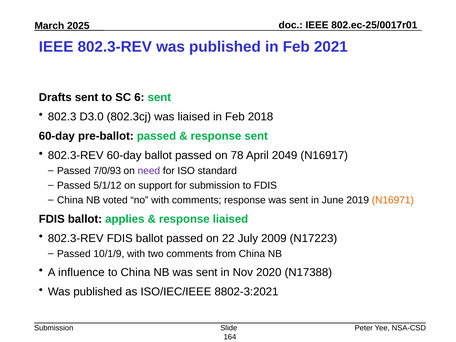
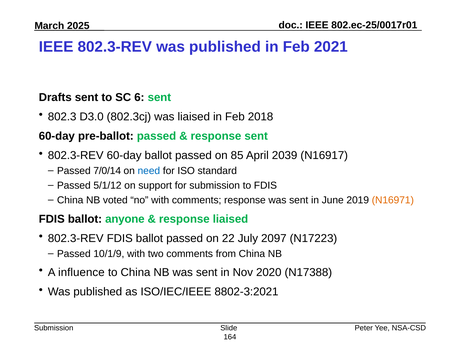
78: 78 -> 85 (237, 155)
2049: 2049 -> 2039 (285, 155)
7/0/93: 7/0/93 -> 7/0/14 (107, 171)
need colour: purple -> blue (149, 171)
applies: applies -> anyone (125, 219)
2009: 2009 -> 2097 (274, 238)
